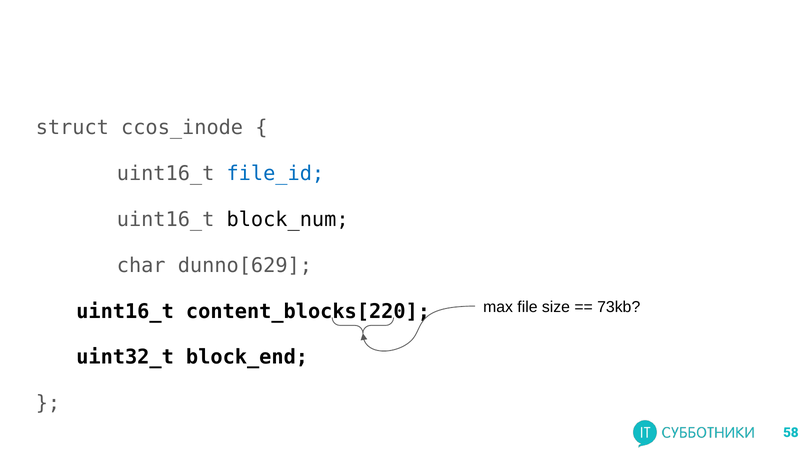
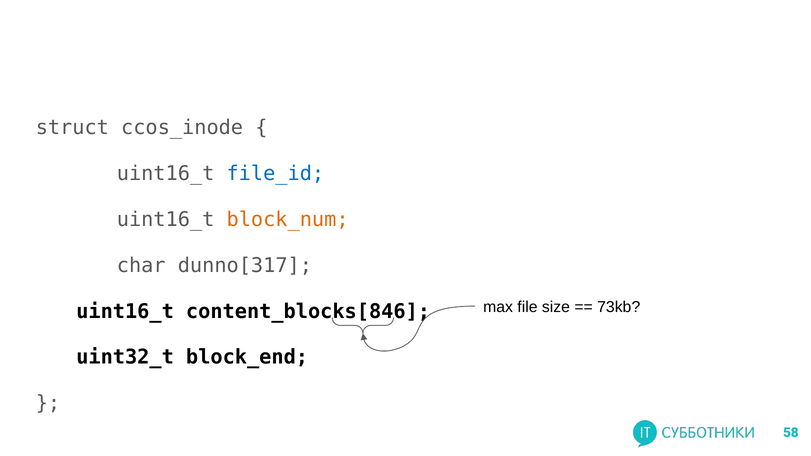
block_num colour: black -> orange (288, 219)
dunno[629: dunno[629 -> dunno[317 (245, 265)
content_blocks[220: content_blocks[220 -> content_blocks[846 (308, 311)
